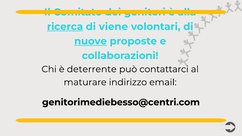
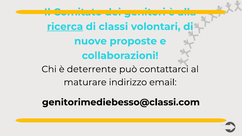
viene: viene -> classi (113, 27)
nuove underline: present -> none (91, 41)
genitorimediebesso@centri.com: genitorimediebesso@centri.com -> genitorimediebesso@classi.com (121, 102)
